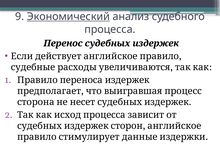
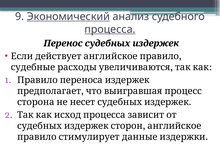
процесса underline: none -> present (110, 29)
